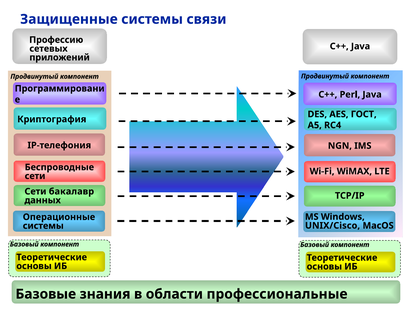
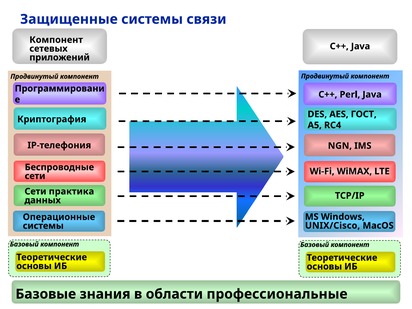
Профессию: Профессию -> Компонент (56, 40)
бакалавр: бакалавр -> практика (71, 191)
